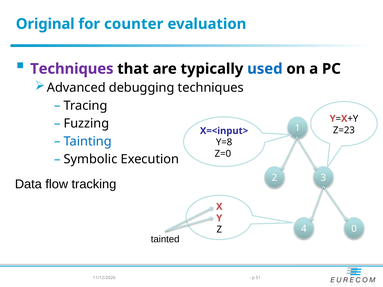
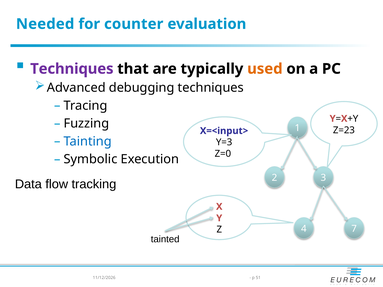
Original: Original -> Needed (45, 24)
used colour: blue -> orange (265, 69)
Y=8: Y=8 -> Y=3 (224, 142)
0: 0 -> 7 (354, 229)
